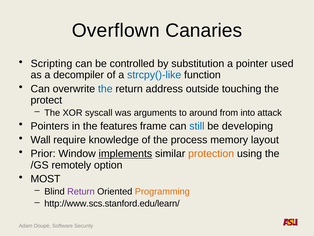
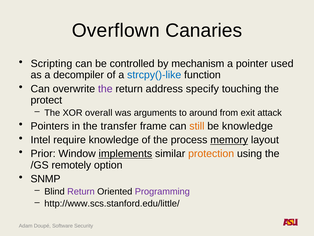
substitution: substitution -> mechanism (198, 64)
the colour: blue -> purple (105, 89)
outside: outside -> specify (202, 89)
syscall: syscall -> overall (99, 113)
into: into -> exit (248, 113)
features: features -> transfer (119, 126)
still colour: blue -> orange (197, 126)
be developing: developing -> knowledge (247, 126)
Wall: Wall -> Intel (40, 140)
memory underline: none -> present (229, 140)
MOST: MOST -> SNMP (45, 179)
Programming colour: orange -> purple (162, 191)
http://www.scs.stanford.edu/learn/: http://www.scs.stanford.edu/learn/ -> http://www.scs.stanford.edu/little/ (112, 203)
